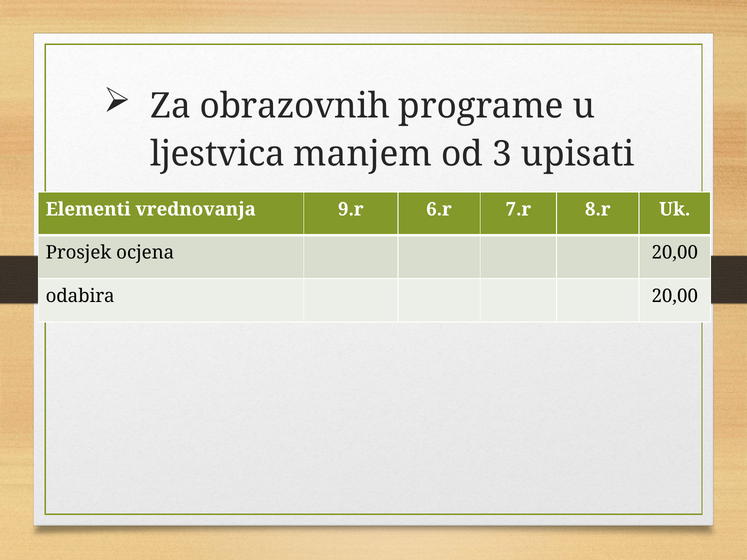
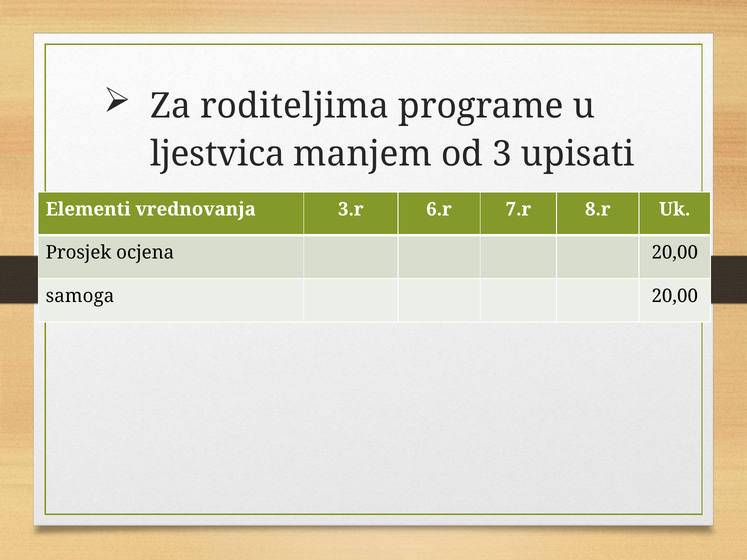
obrazovnih: obrazovnih -> roditeljima (295, 106)
9.r: 9.r -> 3.r (351, 209)
odabira: odabira -> samoga (80, 296)
